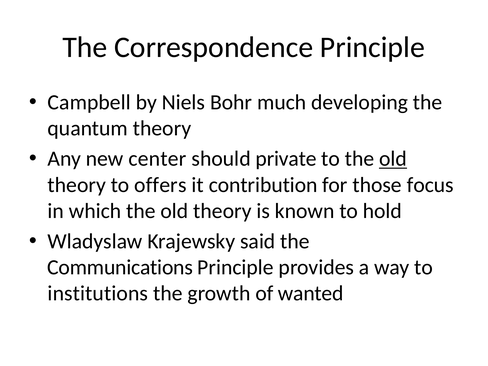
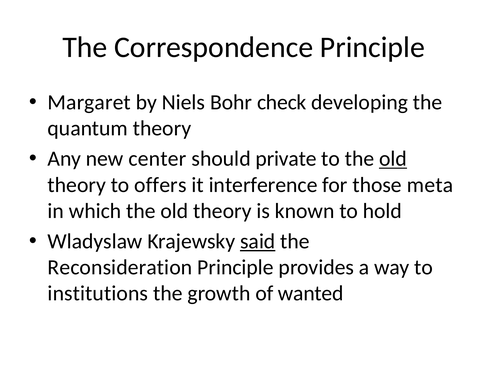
Campbell: Campbell -> Margaret (89, 102)
much: much -> check (282, 102)
contribution: contribution -> interference (263, 185)
focus: focus -> meta (430, 185)
said underline: none -> present (258, 241)
Communications: Communications -> Reconsideration (120, 267)
